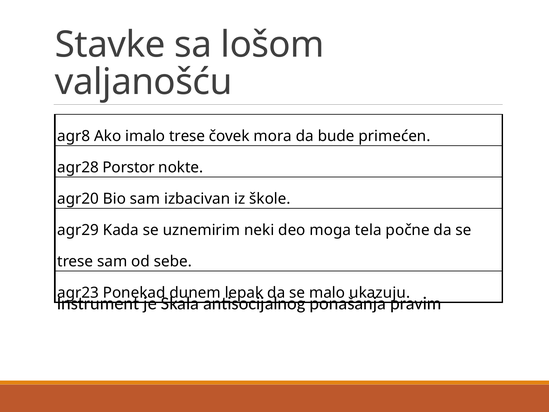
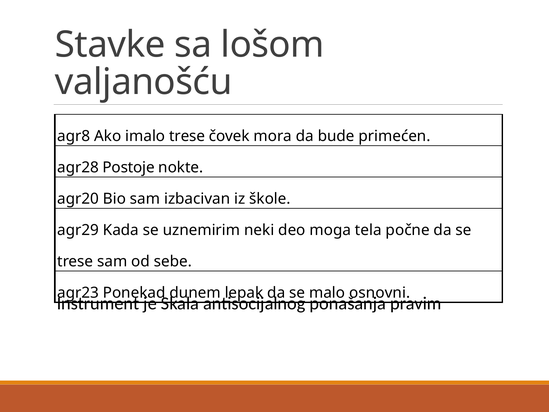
Porstor: Porstor -> Postoje (129, 167)
ukazuju: ukazuju -> osnovni (380, 293)
